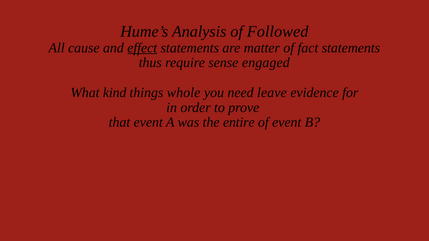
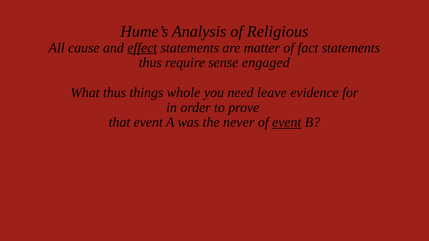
Followed: Followed -> Religious (278, 32)
What kind: kind -> thus (115, 93)
entire: entire -> never (239, 123)
event underline: none -> present (287, 123)
